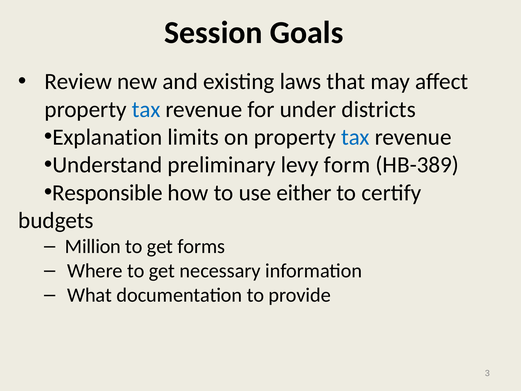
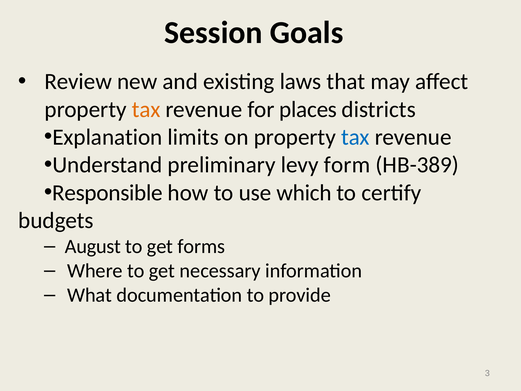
tax colour: blue -> orange (146, 109)
under: under -> places (308, 109)
either: either -> which (304, 193)
Million: Million -> August (93, 246)
